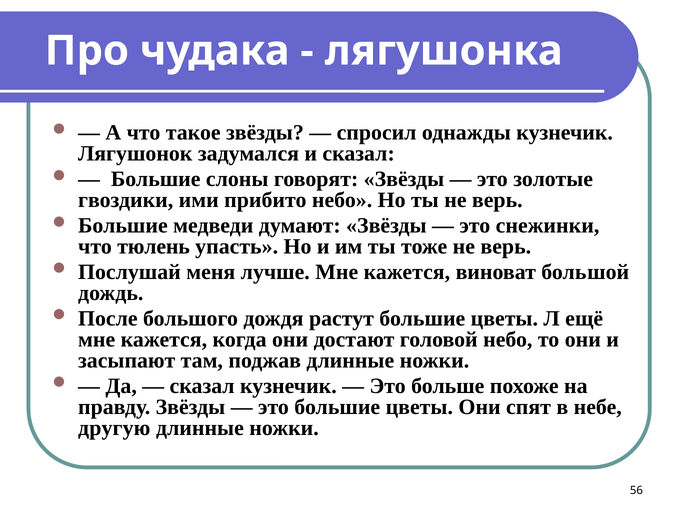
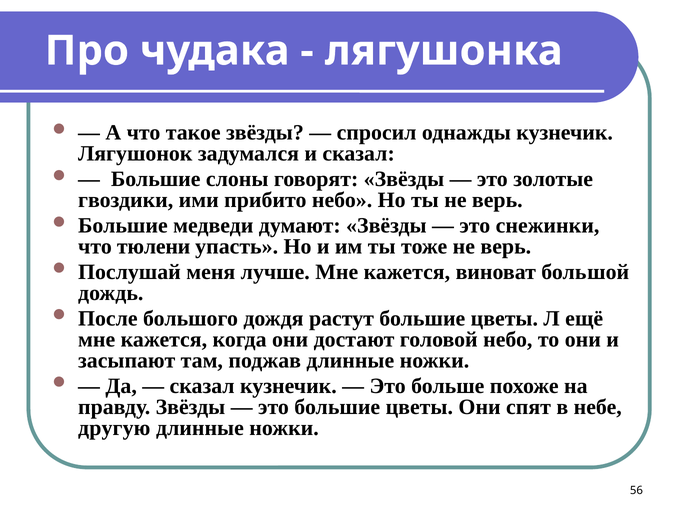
тюлень: тюлень -> тюлени (154, 247)
